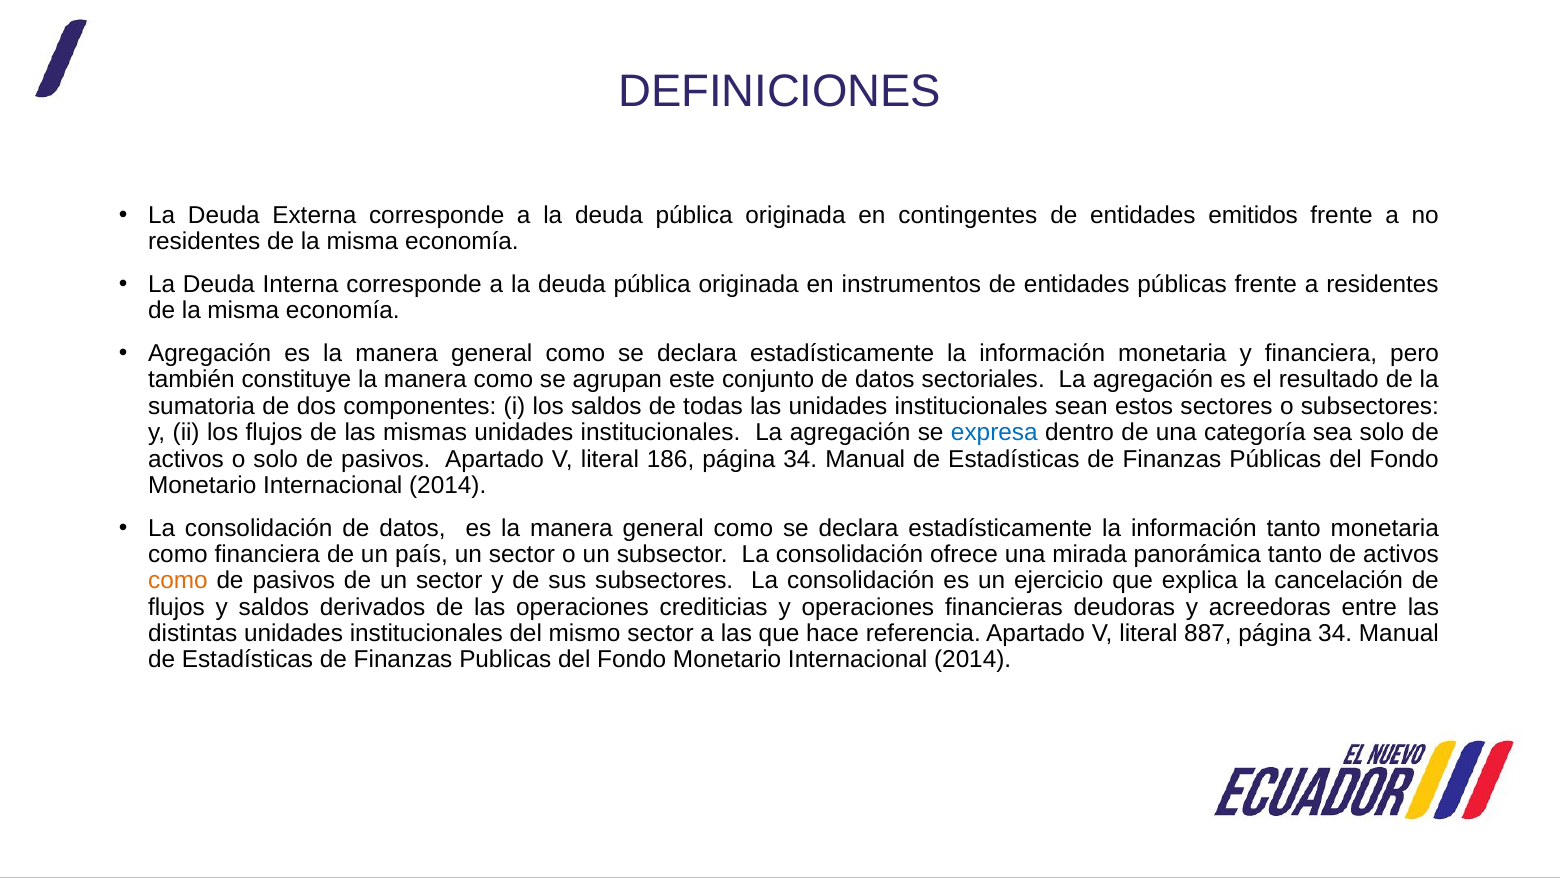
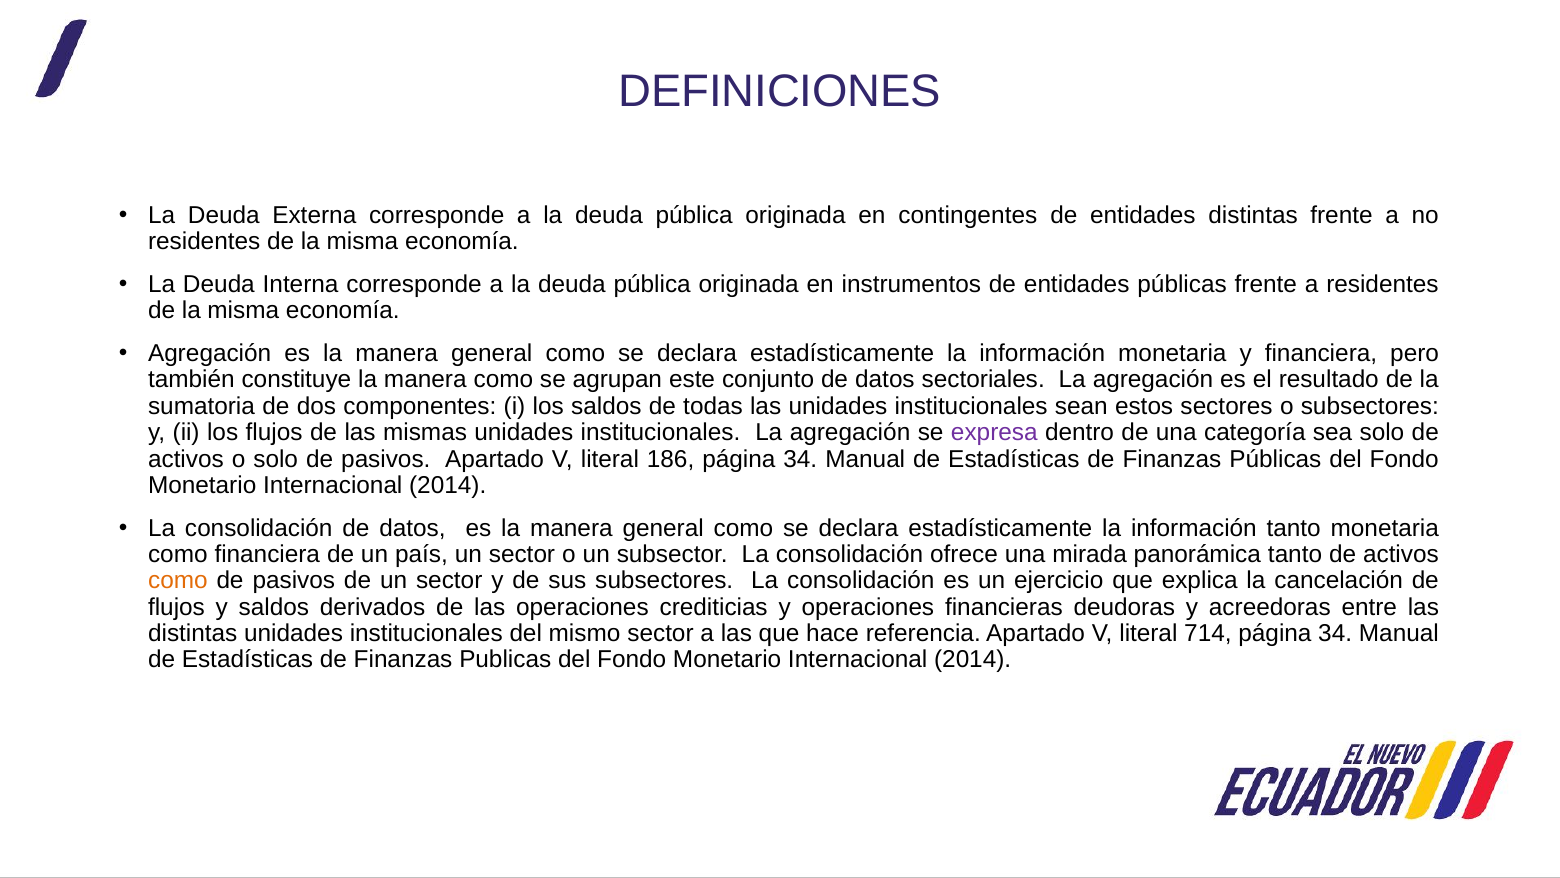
entidades emitidos: emitidos -> distintas (1253, 215)
expresa colour: blue -> purple (994, 432)
887: 887 -> 714 (1208, 633)
